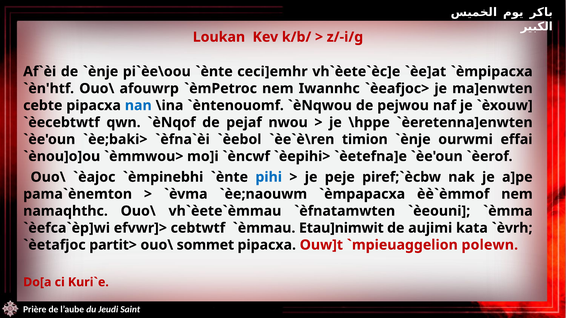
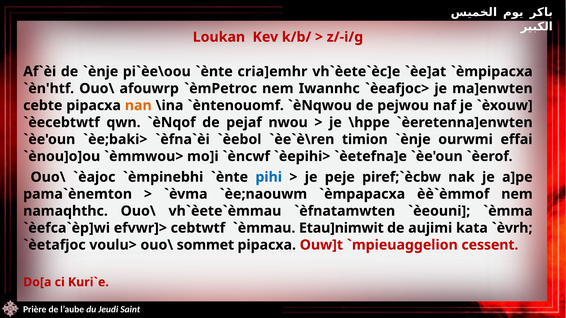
ceci]emhr: ceci]emhr -> cria]emhr (272, 72)
nan colour: blue -> orange (138, 106)
partit>: partit> -> voulu> (113, 245)
polewn: polewn -> cessent (490, 245)
